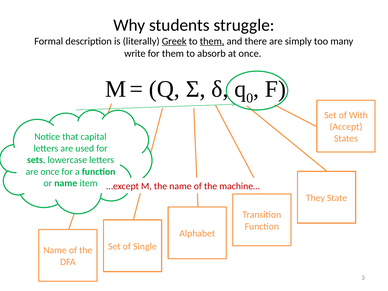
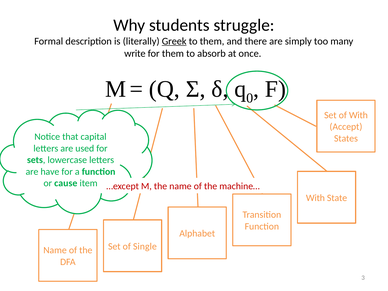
them underline: present -> none (212, 41)
are once: once -> have (50, 172)
or name: name -> cause (66, 183)
They: They -> With (315, 198)
